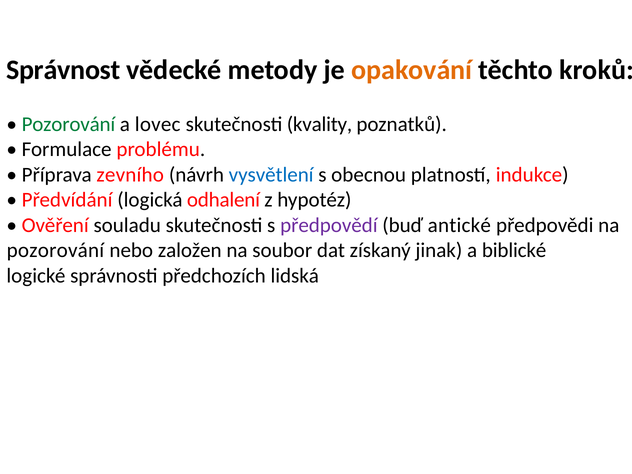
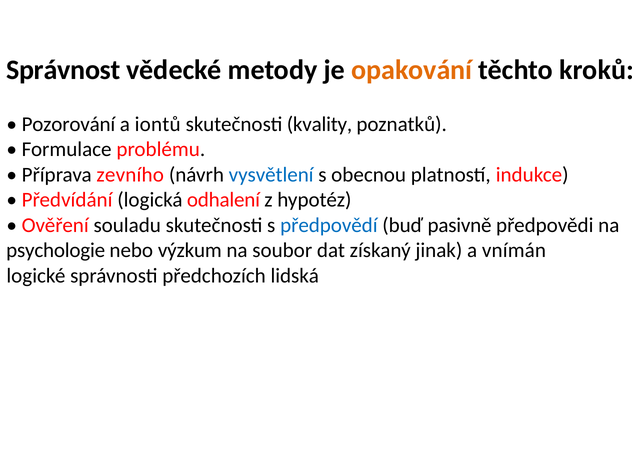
Pozorování colour: green -> black (68, 124)
lovec: lovec -> iontů (158, 124)
předpovědí colour: purple -> blue (329, 225)
antické: antické -> pasivně (460, 225)
pozorování: pozorování -> psychologie (56, 250)
založen: založen -> výzkum (190, 250)
biblické: biblické -> vnímán (514, 250)
